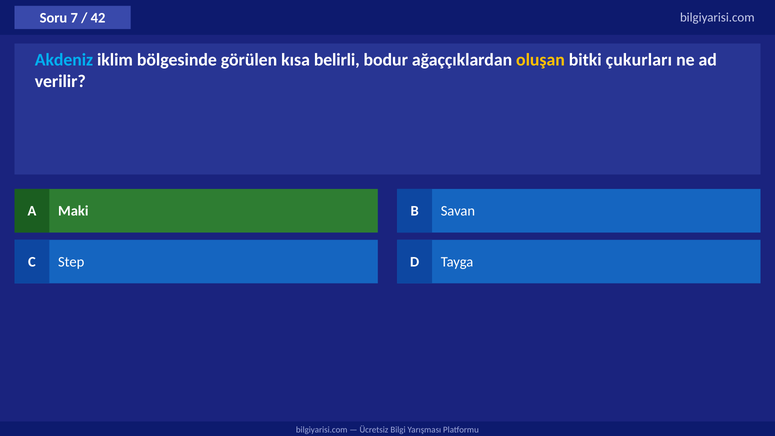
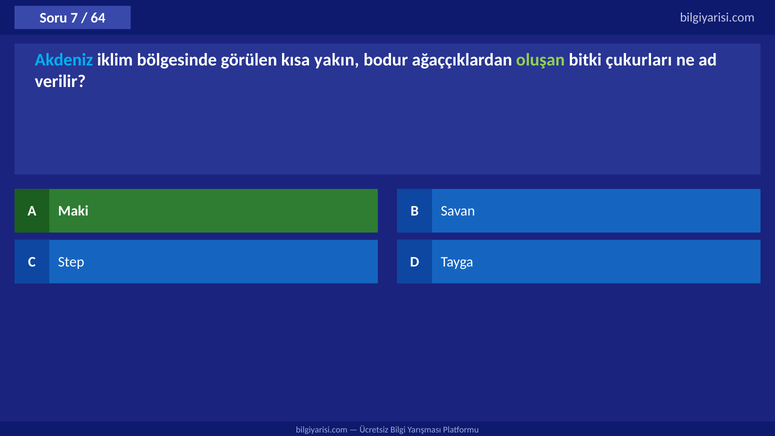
42: 42 -> 64 (98, 18)
belirli: belirli -> yakın (337, 60)
oluşan colour: yellow -> light green (540, 60)
